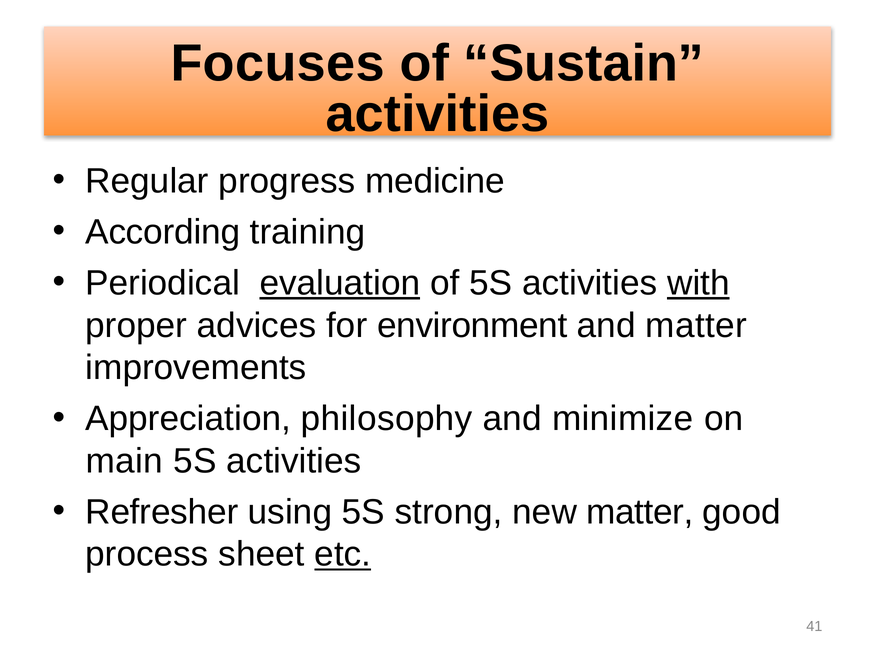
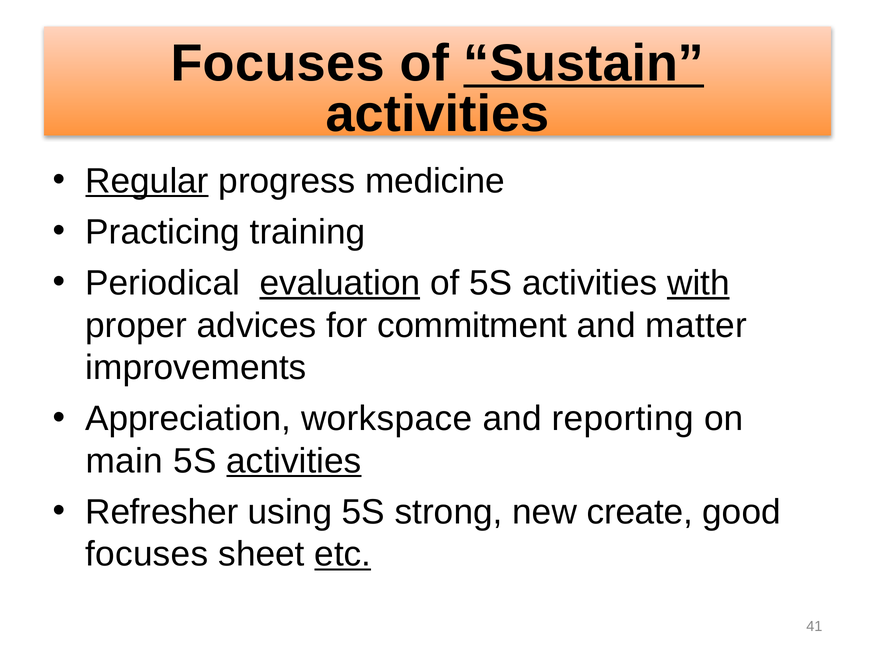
Sustain underline: none -> present (584, 64)
Regular underline: none -> present (147, 181)
According: According -> Practicing (163, 232)
environment: environment -> commitment (472, 326)
philosophy: philosophy -> workspace (387, 419)
minimize: minimize -> reporting (623, 419)
activities underline: none -> present (294, 461)
new matter: matter -> create (640, 512)
process: process -> focuses (147, 555)
